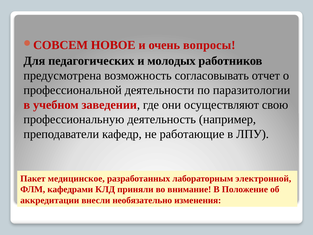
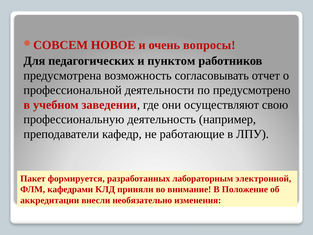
молодых: молодых -> пунктом (171, 61)
паразитологии: паразитологии -> предусмотрено (252, 90)
медицинское: медицинское -> формируется (76, 178)
